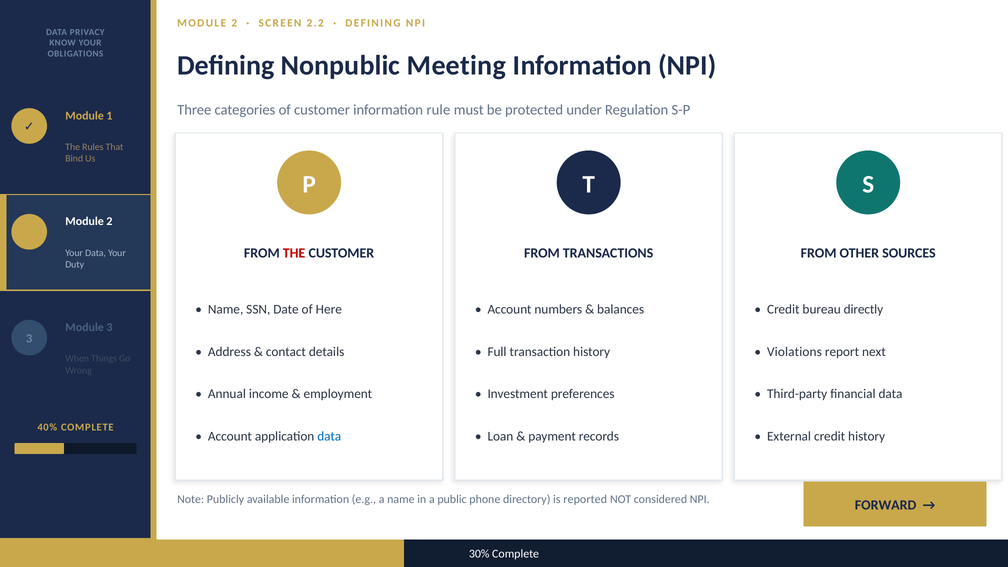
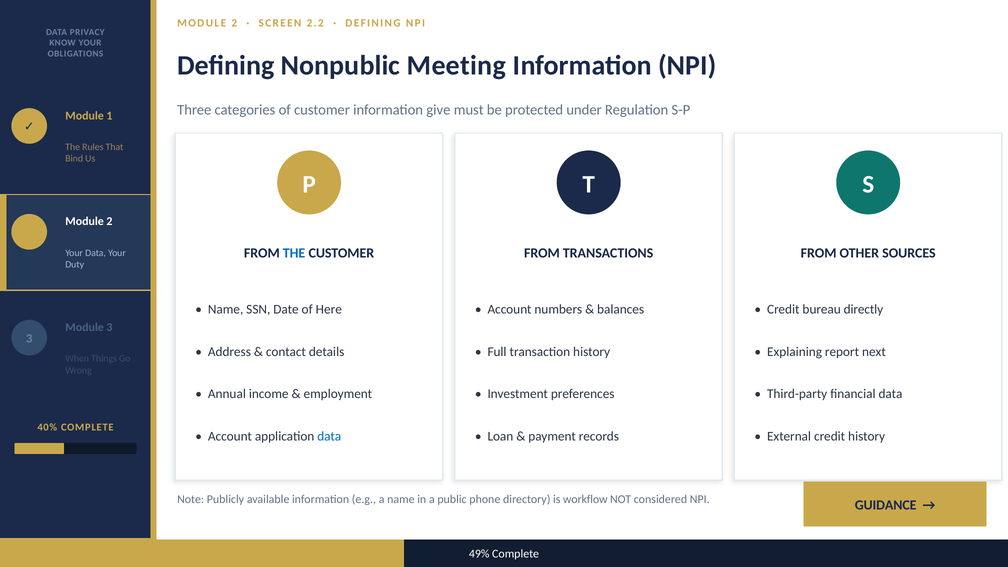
rule: rule -> give (438, 110)
THE colour: red -> blue (294, 253)
Violations: Violations -> Explaining (795, 352)
reported: reported -> workflow (585, 499)
FORWARD: FORWARD -> GUIDANCE (886, 505)
30%: 30% -> 49% (479, 554)
